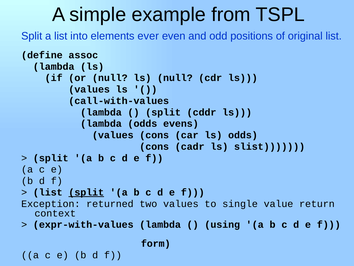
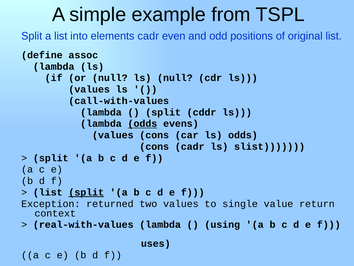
elements ever: ever -> cadr (148, 36)
odds underline: none -> present (142, 123)
expr-with-values: expr-with-values -> real-with-values (83, 224)
form: form -> uses (156, 243)
